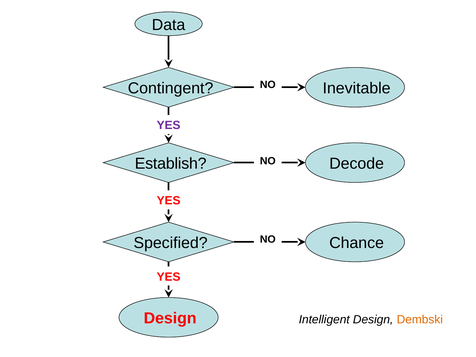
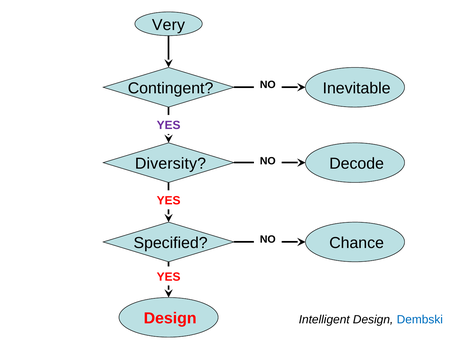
Data: Data -> Very (168, 25)
Establish: Establish -> Diversity (170, 164)
Dembski colour: orange -> blue (420, 320)
